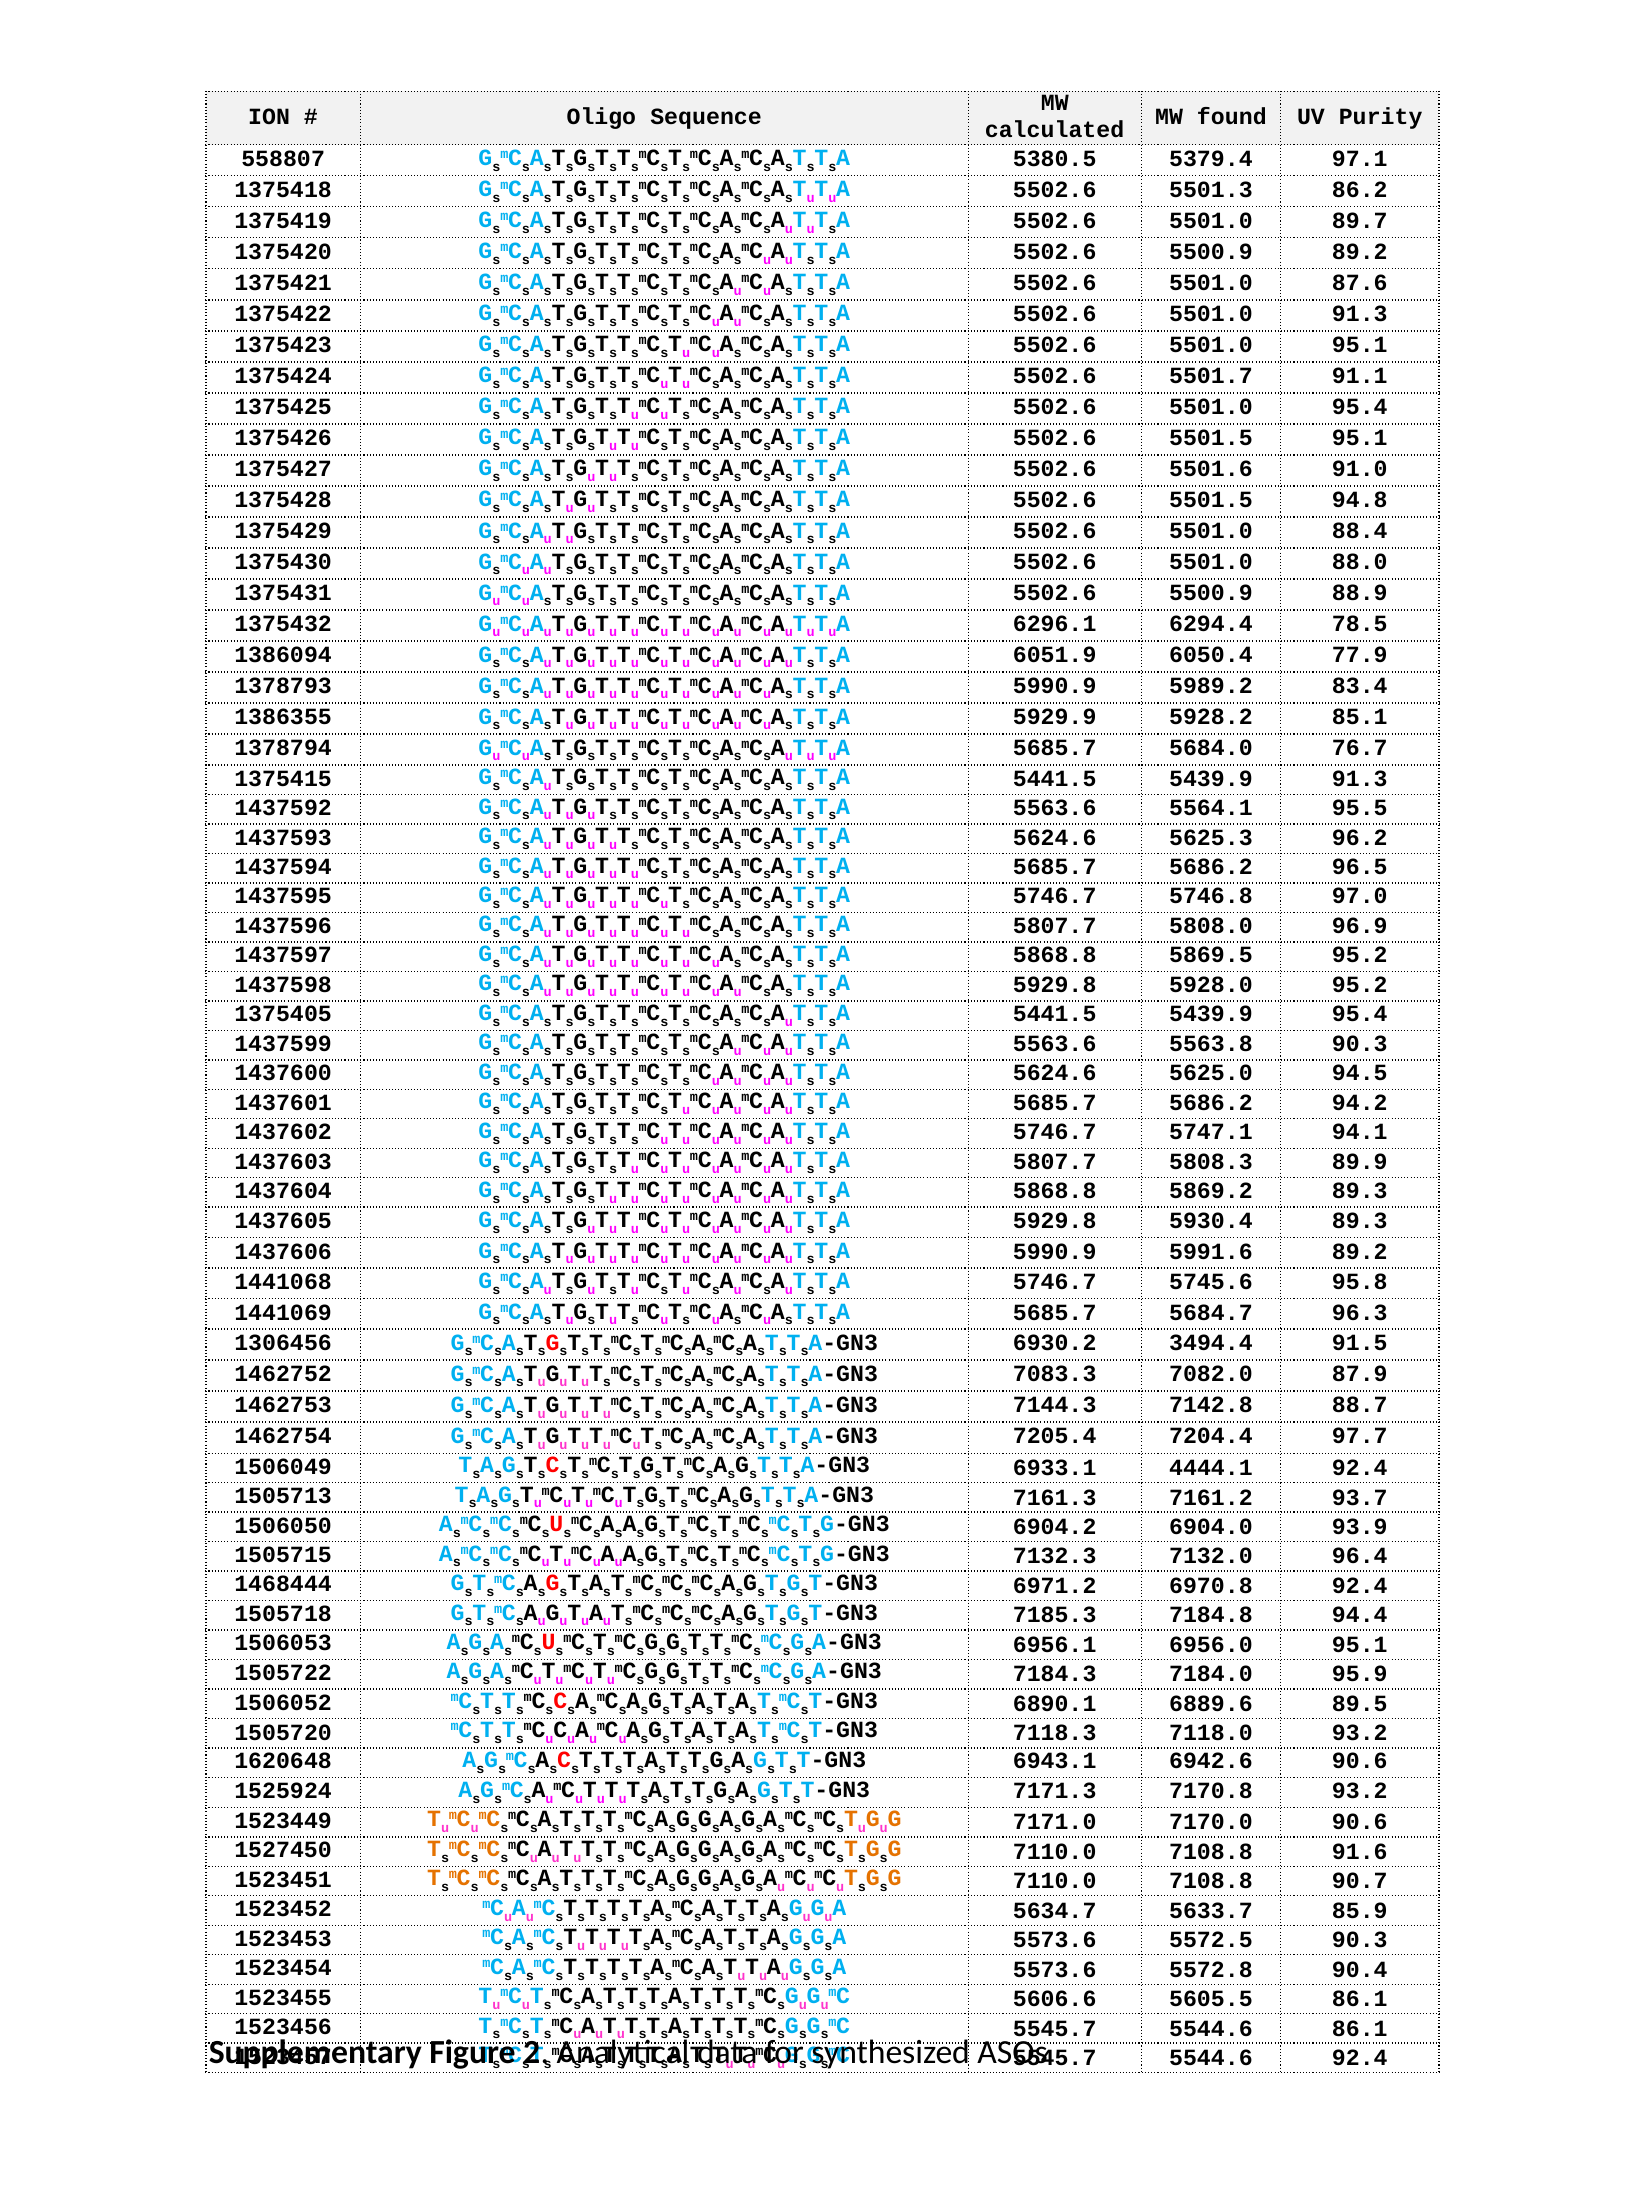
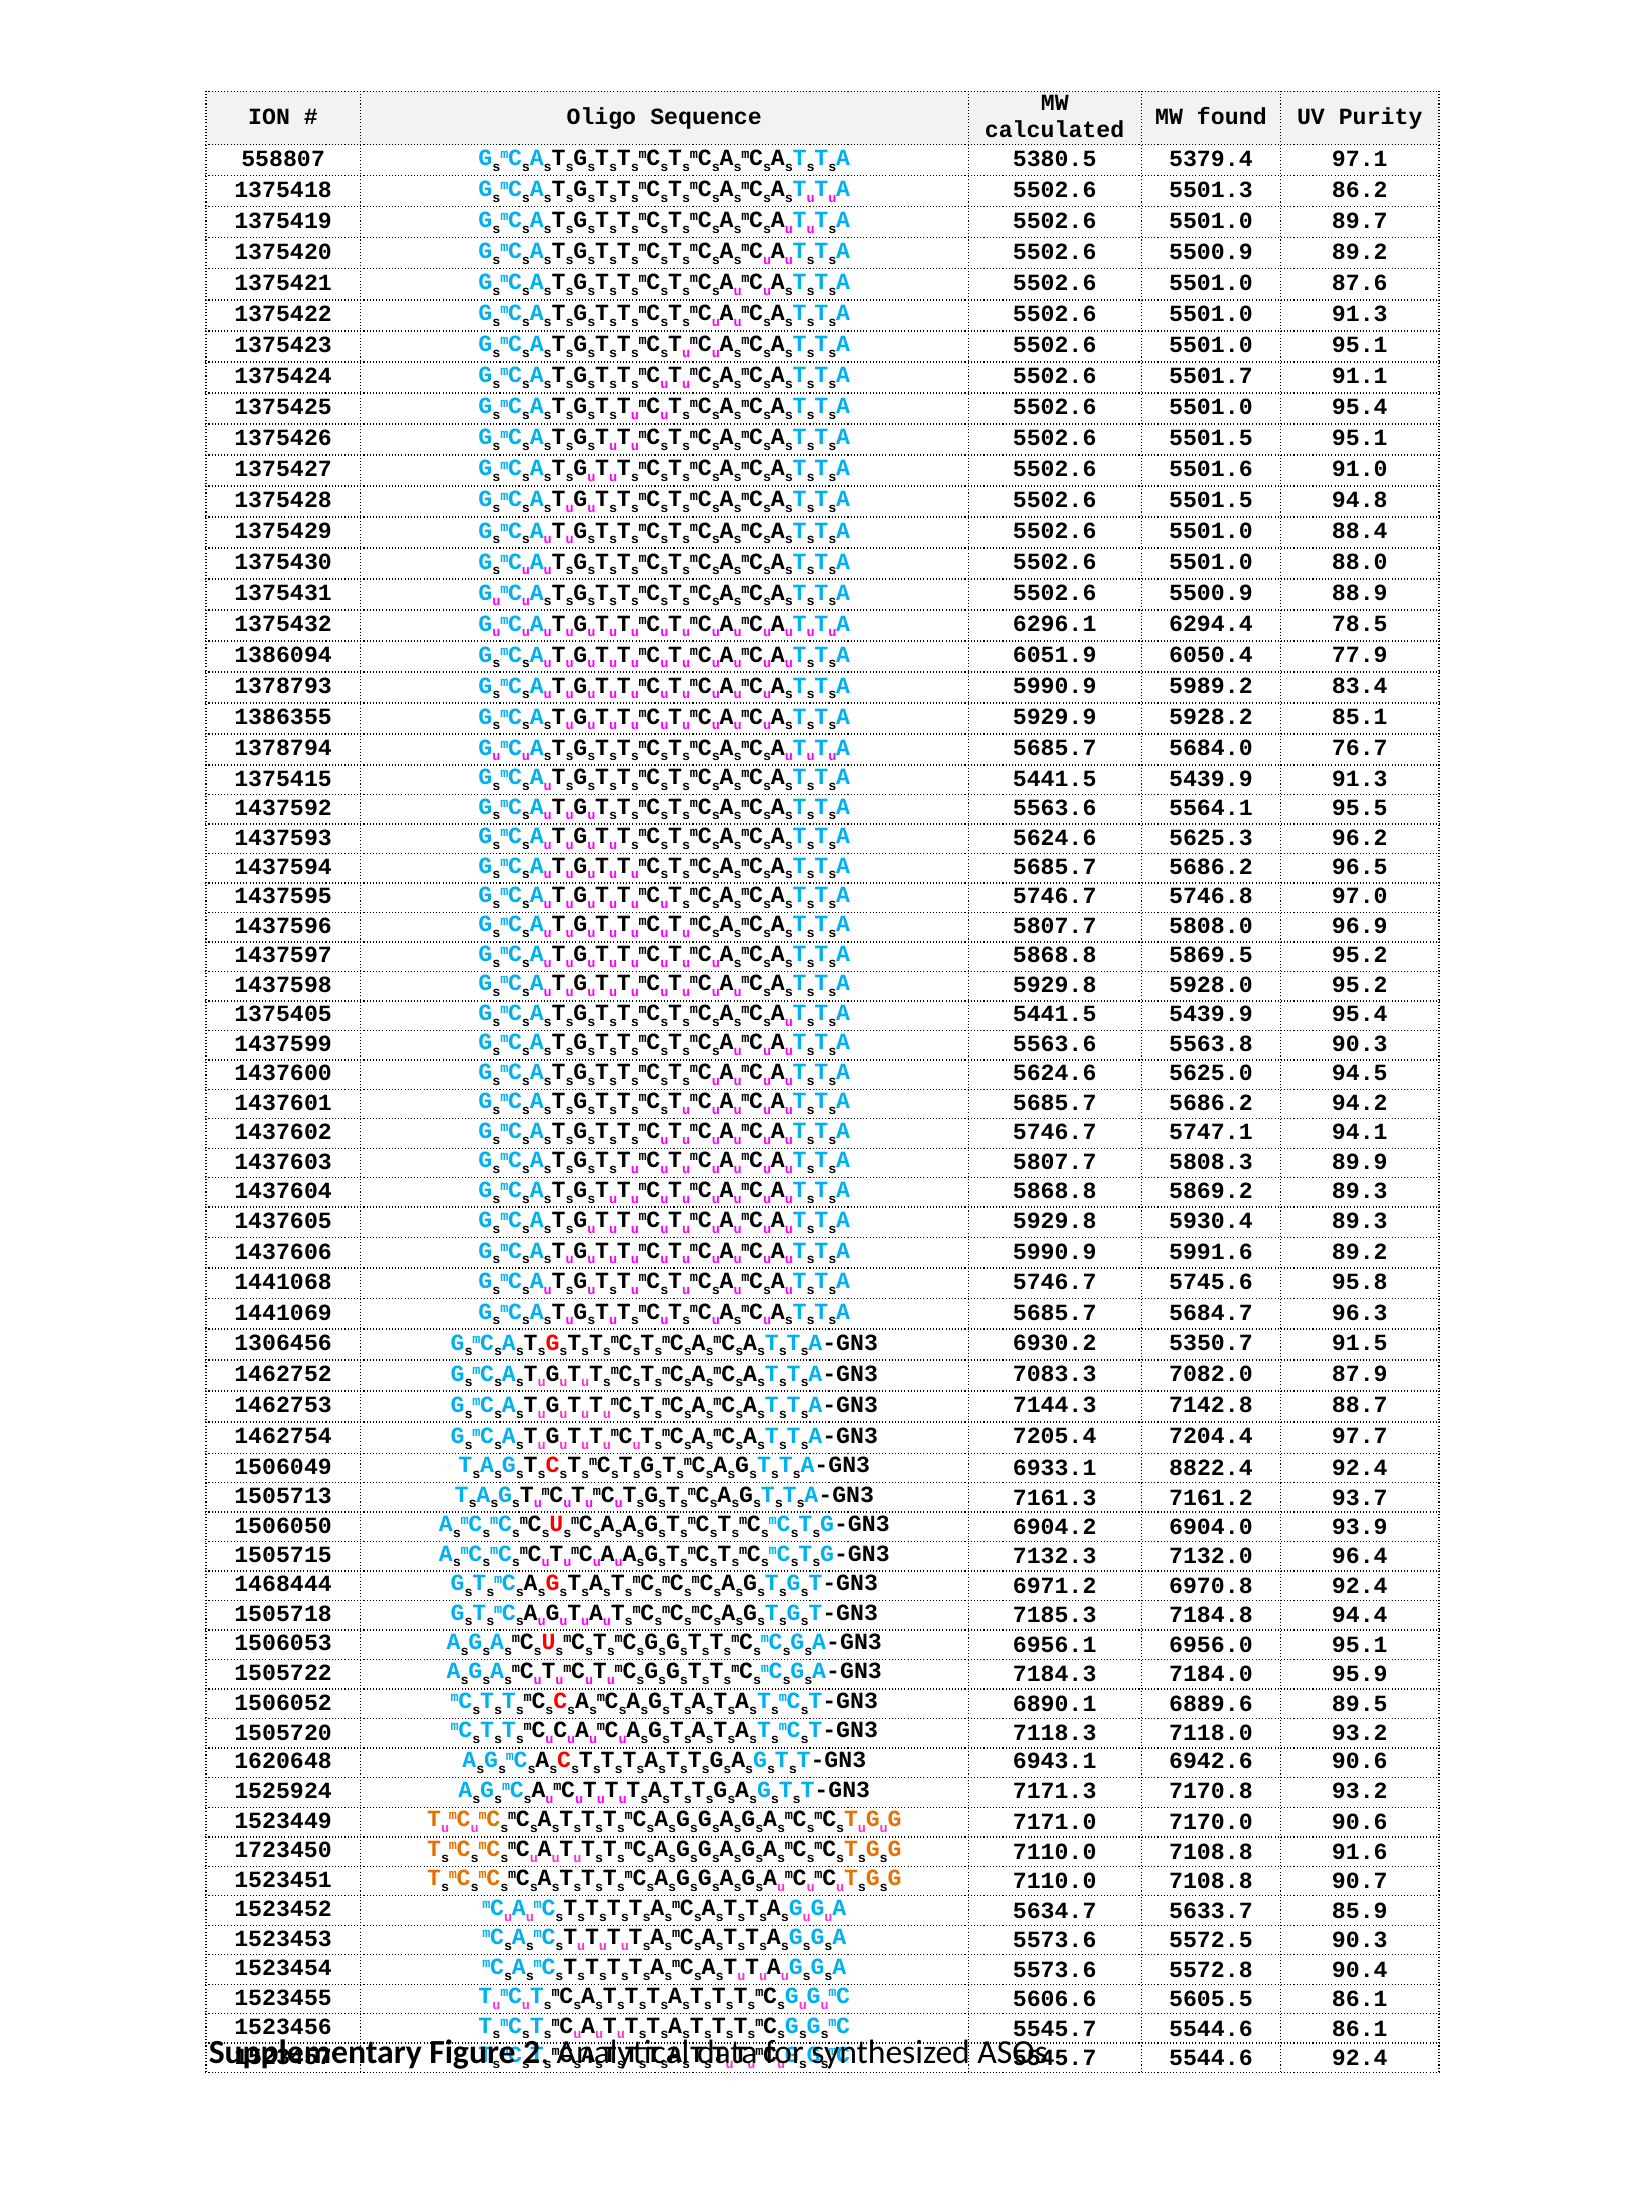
3494.4: 3494.4 -> 5350.7 (1211, 1343)
4444.1: 4444.1 -> 8822.4 (1211, 1468)
1527450: 1527450 -> 1723450 (283, 1850)
